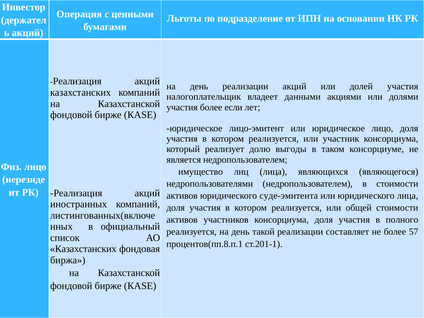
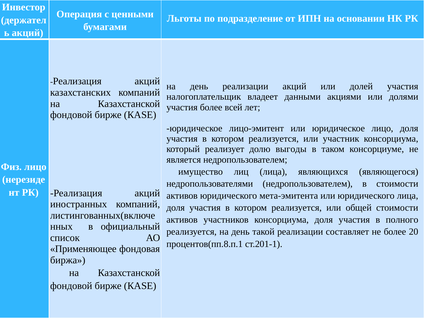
если: если -> всей (234, 107)
суде-эмитента: суде-эмитента -> мета-эмитента (289, 196)
57: 57 -> 20 (414, 232)
Казахстанских: Казахстанских -> Применяющее (83, 249)
